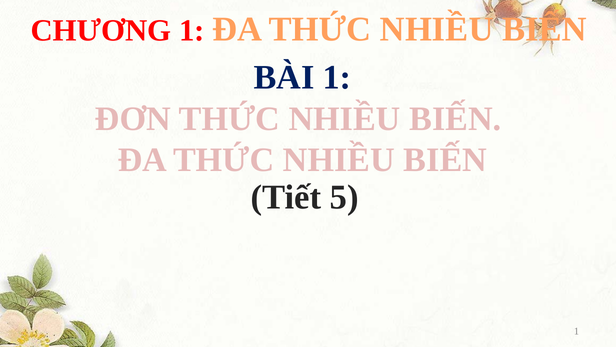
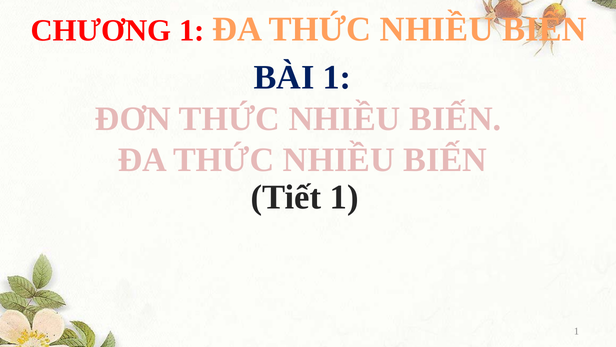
Tiết 5: 5 -> 1 (344, 197)
